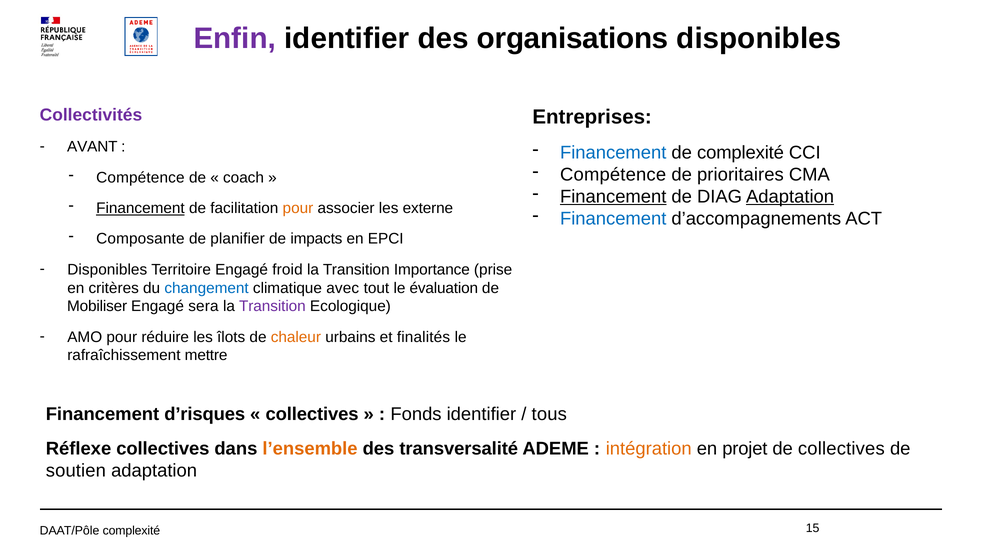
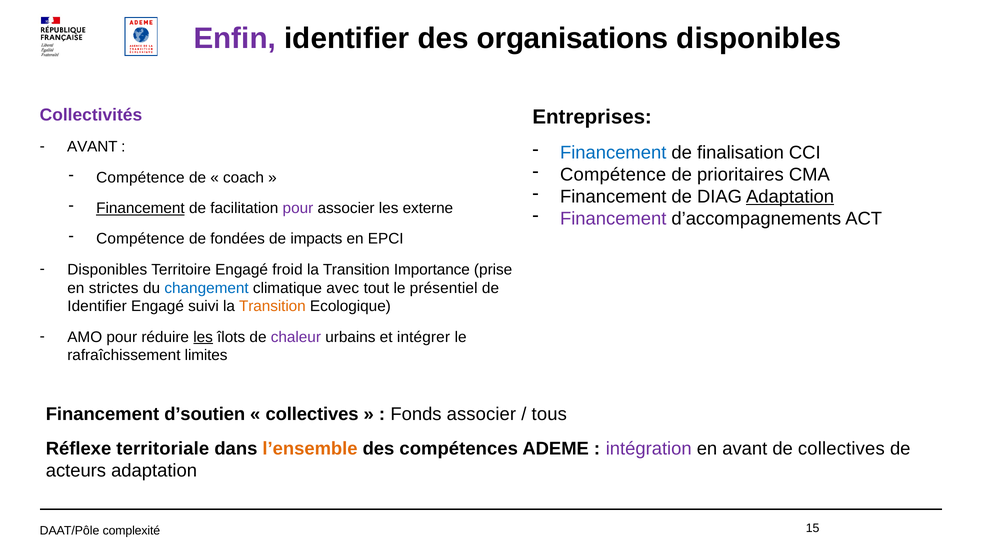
de complexité: complexité -> finalisation (740, 153)
Financement underline: present -> none (613, 197)
pour colour: orange -> purple (298, 208)
Financement colour: blue -> purple (613, 219)
Composante: Composante -> Compétence (140, 239)
planifier: planifier -> fondées (238, 239)
critères: critères -> strictes (114, 288)
évaluation: évaluation -> présentiel (444, 288)
Mobiliser: Mobiliser -> Identifier (97, 307)
sera: sera -> suivi (204, 307)
Transition colour: purple -> orange (272, 307)
les underline: none -> present (203, 337)
chaleur colour: orange -> purple (296, 337)
finalités: finalités -> intégrer (423, 337)
mettre: mettre -> limites (206, 356)
d’risques: d’risques -> d’soutien (205, 415)
Fonds identifier: identifier -> associer (481, 415)
Réflexe collectives: collectives -> territoriale (163, 449)
transversalité: transversalité -> compétences (459, 449)
intégration colour: orange -> purple (649, 449)
en projet: projet -> avant (745, 449)
soutien: soutien -> acteurs (76, 471)
